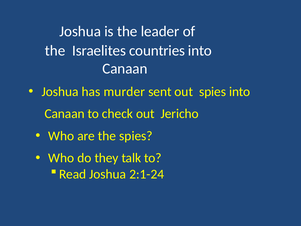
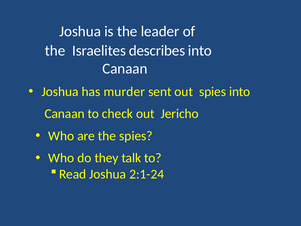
countries: countries -> describes (157, 51)
